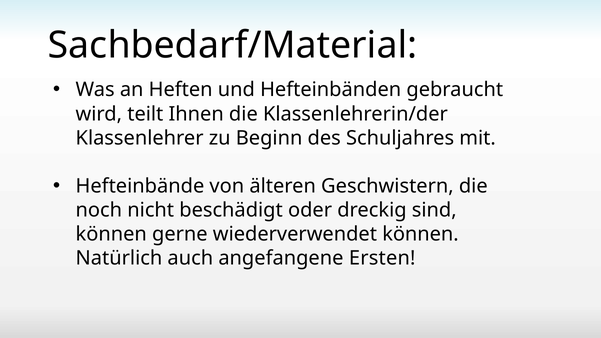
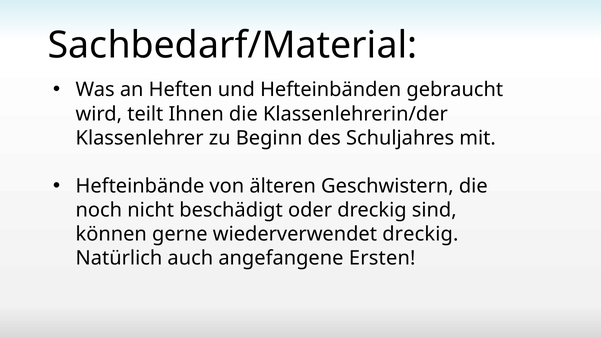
wiederverwendet können: können -> dreckig (420, 234)
